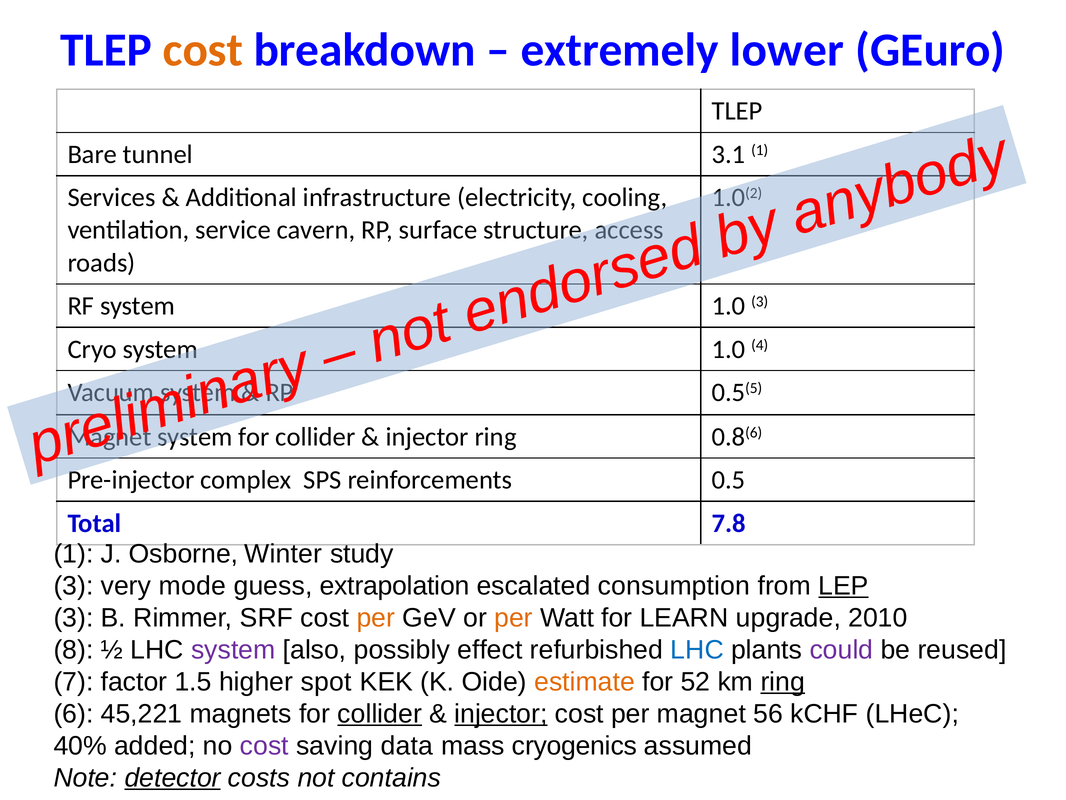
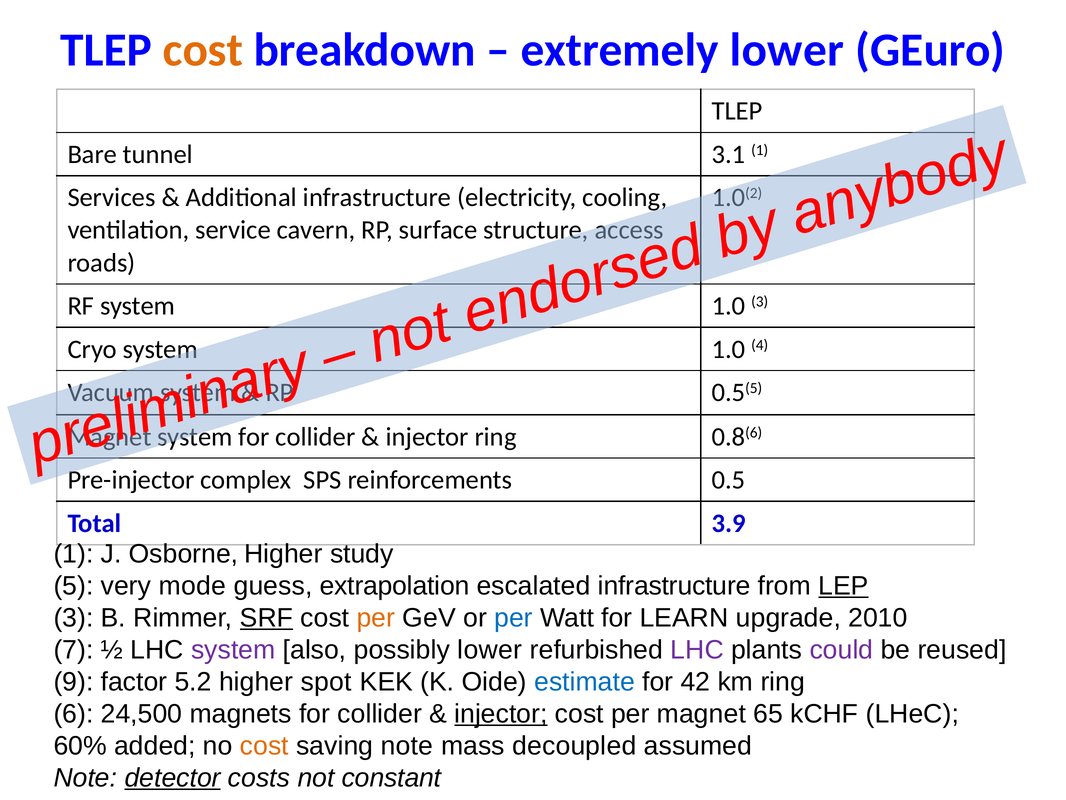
7.8: 7.8 -> 3.9 (729, 523)
Osborne Winter: Winter -> Higher (283, 553)
3: 3 -> 5 (73, 585)
escalated consumption: consumption -> infrastructure (674, 585)
SRF underline: none -> present (266, 617)
per colour: orange -> blue (513, 617)
8: 8 -> 7 (73, 649)
possibly effect: effect -> lower (490, 649)
LHC colour: blue -> purple (697, 649)
7: 7 -> 9 (73, 681)
1.5: 1.5 -> 5.2 (193, 681)
estimate colour: orange -> blue (585, 681)
52: 52 -> 42 (695, 681)
ring underline: present -> none (783, 681)
45,221: 45,221 -> 24,500 (142, 713)
collider underline: present -> none (380, 713)
56: 56 -> 65 (768, 713)
40%: 40% -> 60% (80, 745)
cost colour: purple -> orange (264, 745)
saving data: data -> note (407, 745)
cryogenics: cryogenics -> decoupled (574, 745)
contains: contains -> constant (392, 777)
